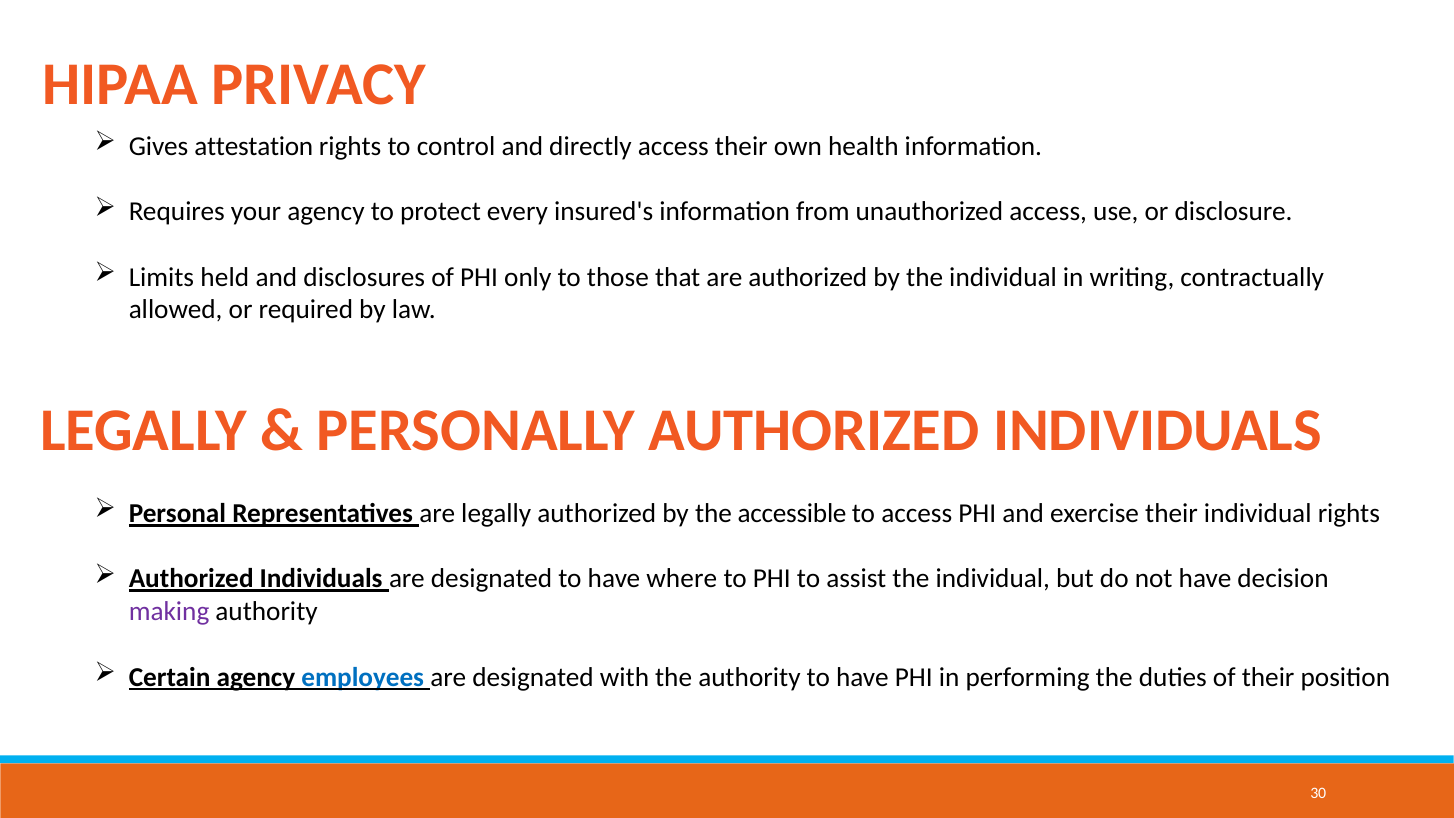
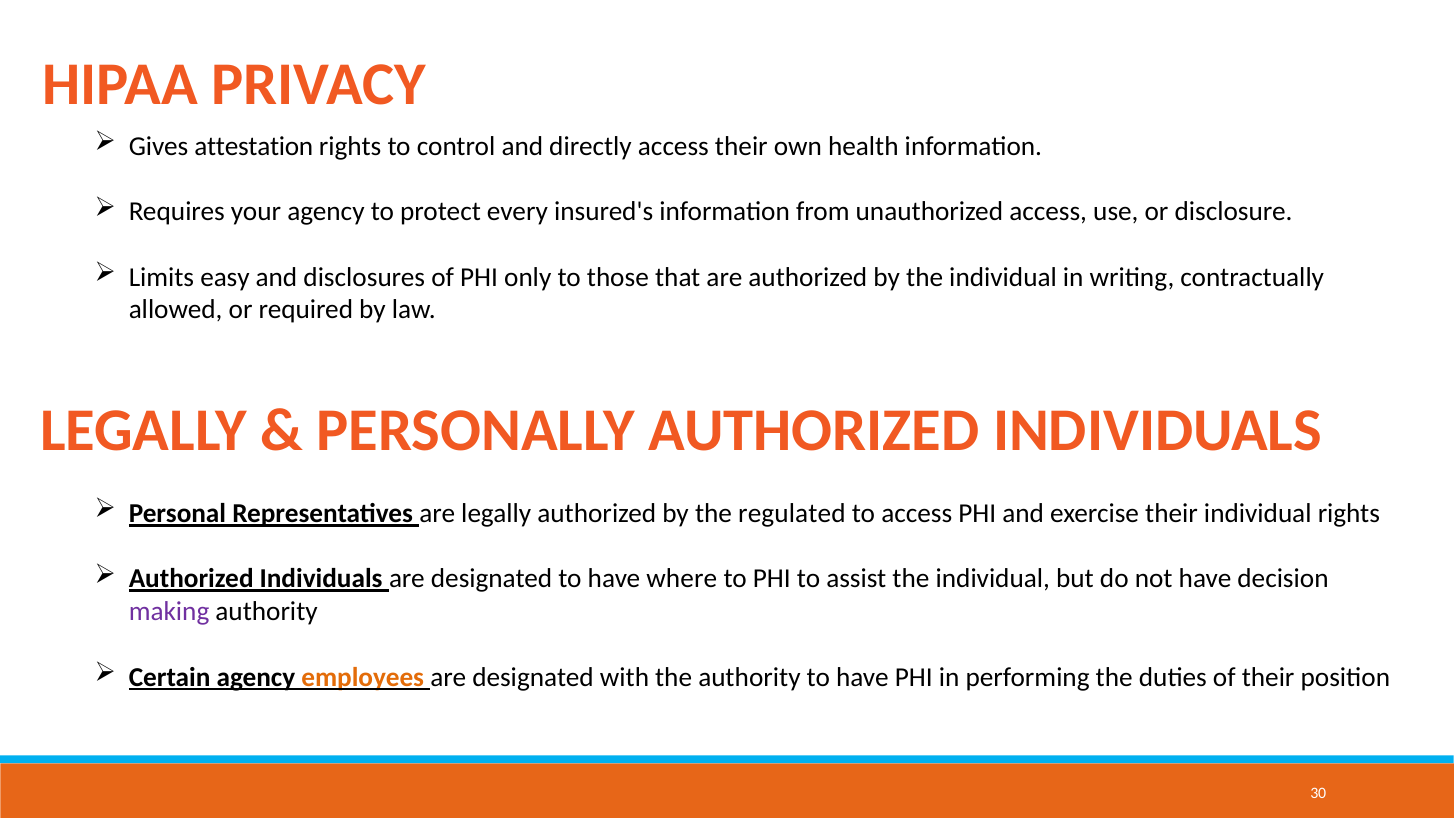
held: held -> easy (225, 277)
accessible: accessible -> regulated (792, 513)
employees colour: blue -> orange (363, 677)
